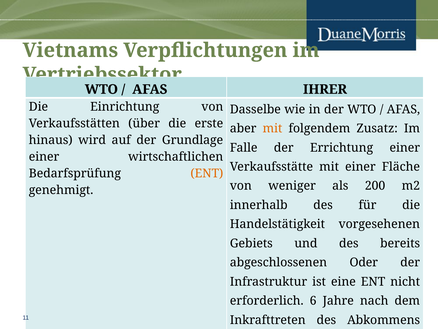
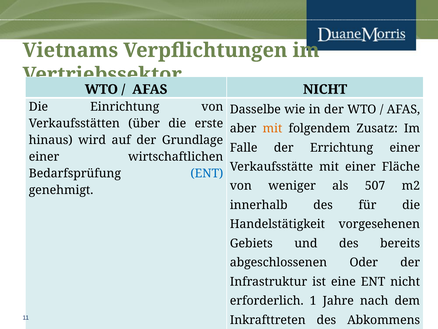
AFAS IHRER: IHRER -> NICHT (325, 89)
ENT colour: orange -> blue (207, 173)
200: 200 -> 507 (375, 186)
6: 6 -> 1 (313, 300)
